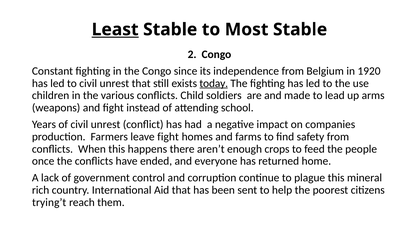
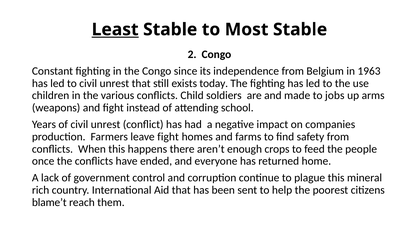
1920: 1920 -> 1963 (369, 71)
today underline: present -> none (214, 83)
lead: lead -> jobs (335, 95)
trying’t: trying’t -> blame’t (49, 202)
